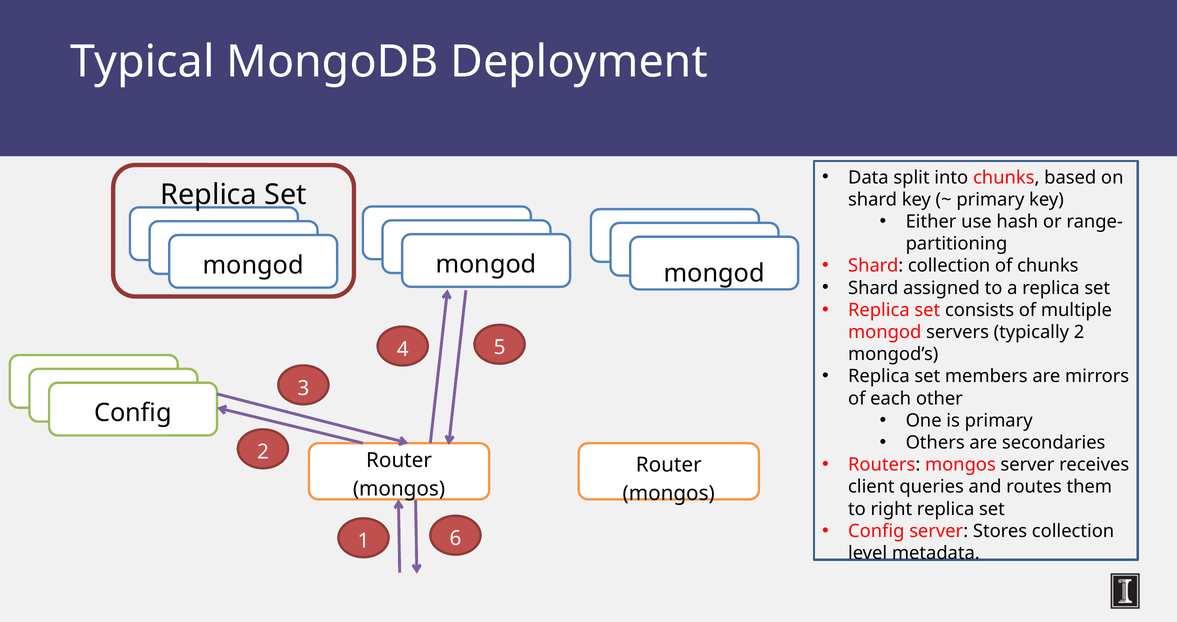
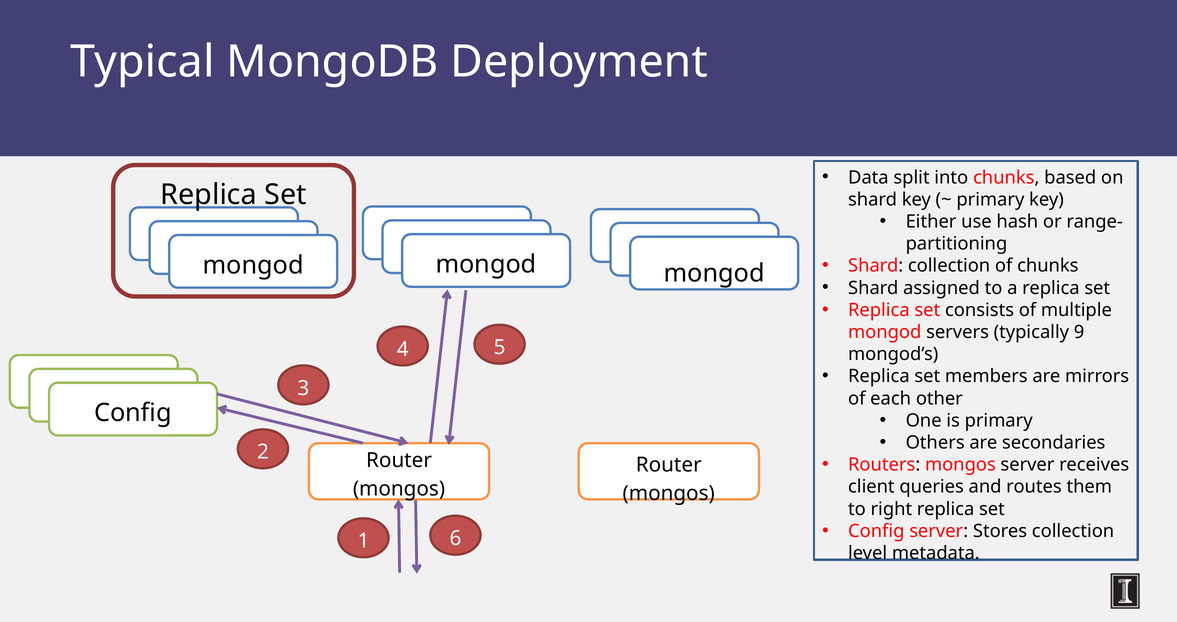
typically 2: 2 -> 9 (1079, 332)
